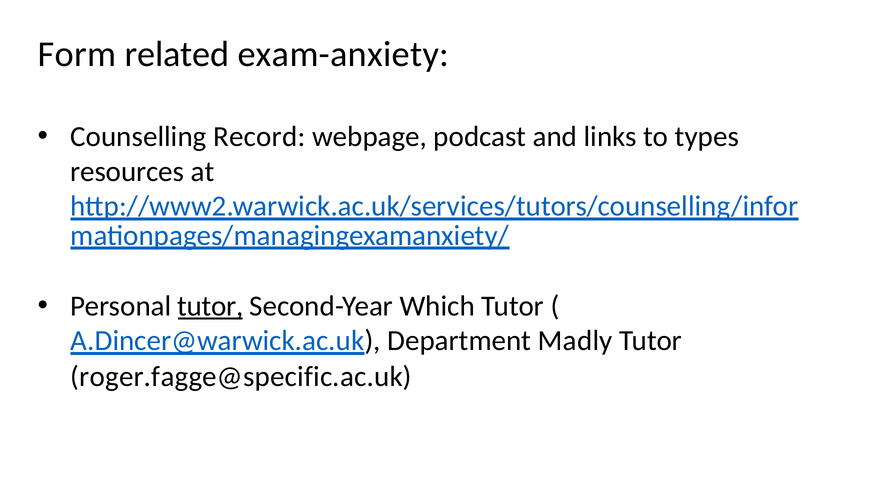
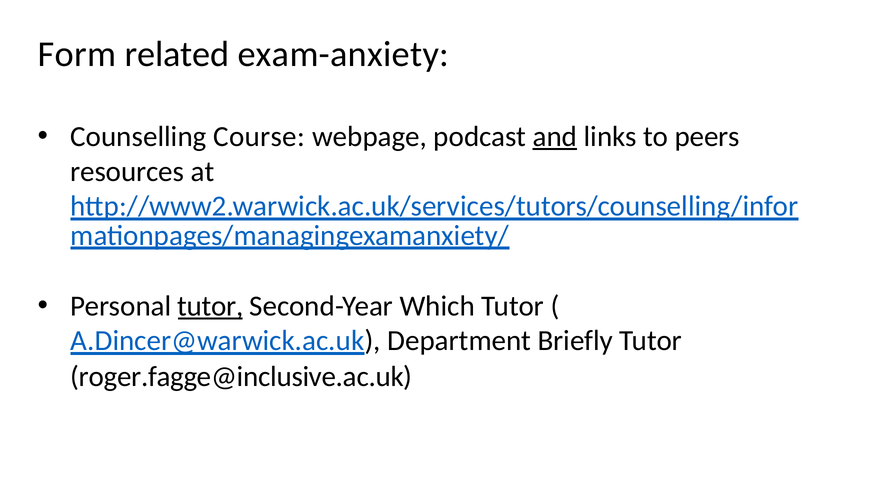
Record: Record -> Course (259, 136)
and underline: none -> present (555, 136)
types: types -> peers (707, 136)
Madly: Madly -> Briefly (575, 341)
roger.fagge@specific.ac.uk: roger.fagge@specific.ac.uk -> roger.fagge@inclusive.ac.uk (241, 376)
